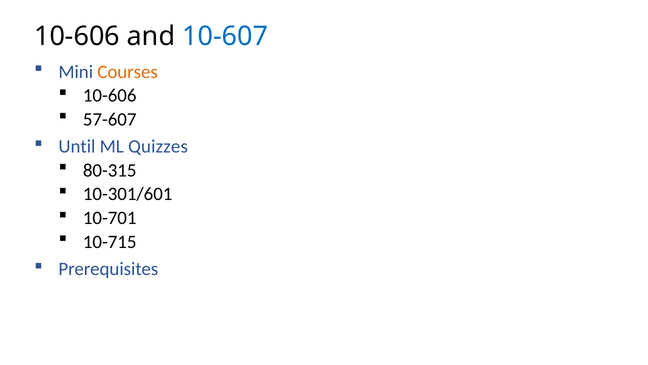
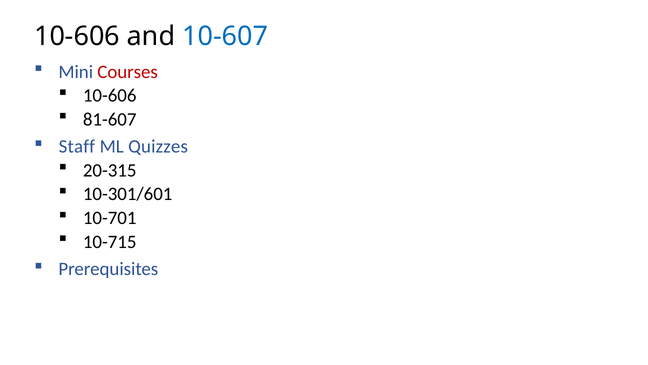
Courses colour: orange -> red (128, 72)
57-607: 57-607 -> 81-607 (110, 119)
Until: Until -> Staff (77, 146)
80-315: 80-315 -> 20-315 (110, 170)
